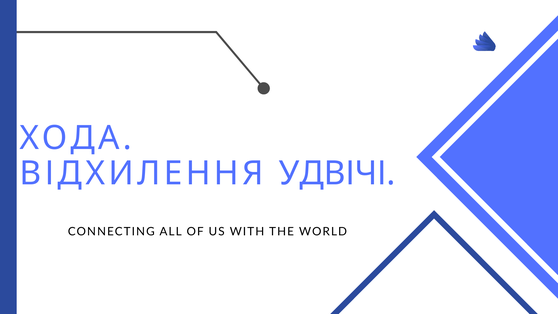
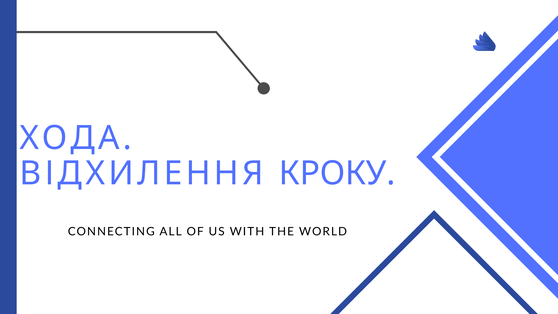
УДВІЧІ: УДВІЧІ -> КРОКУ (337, 173)
